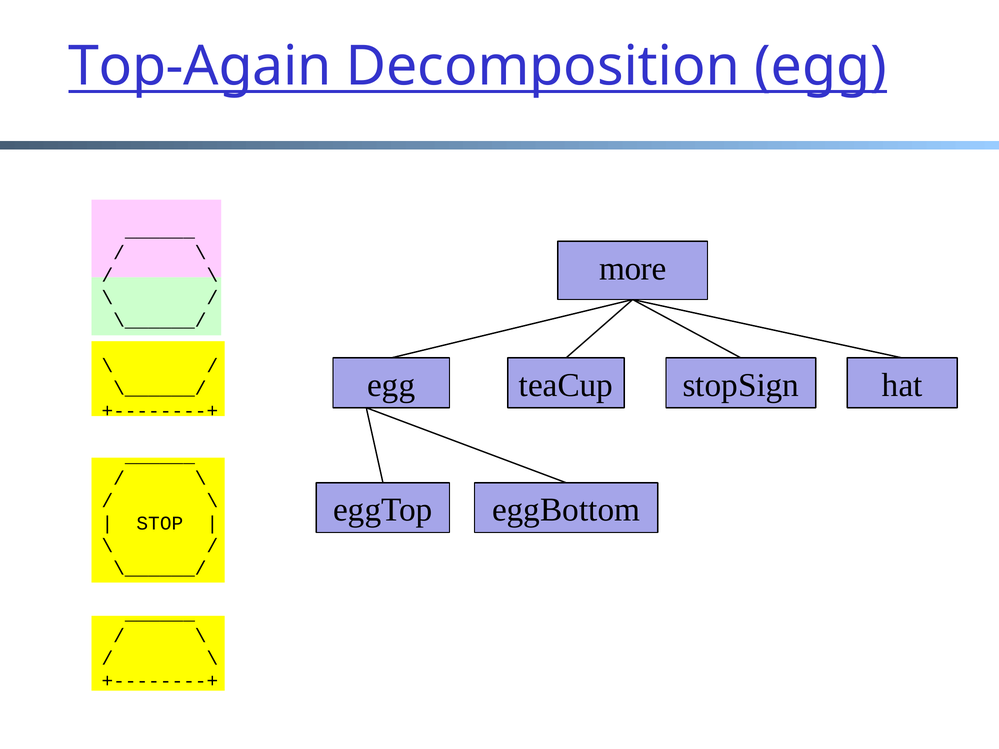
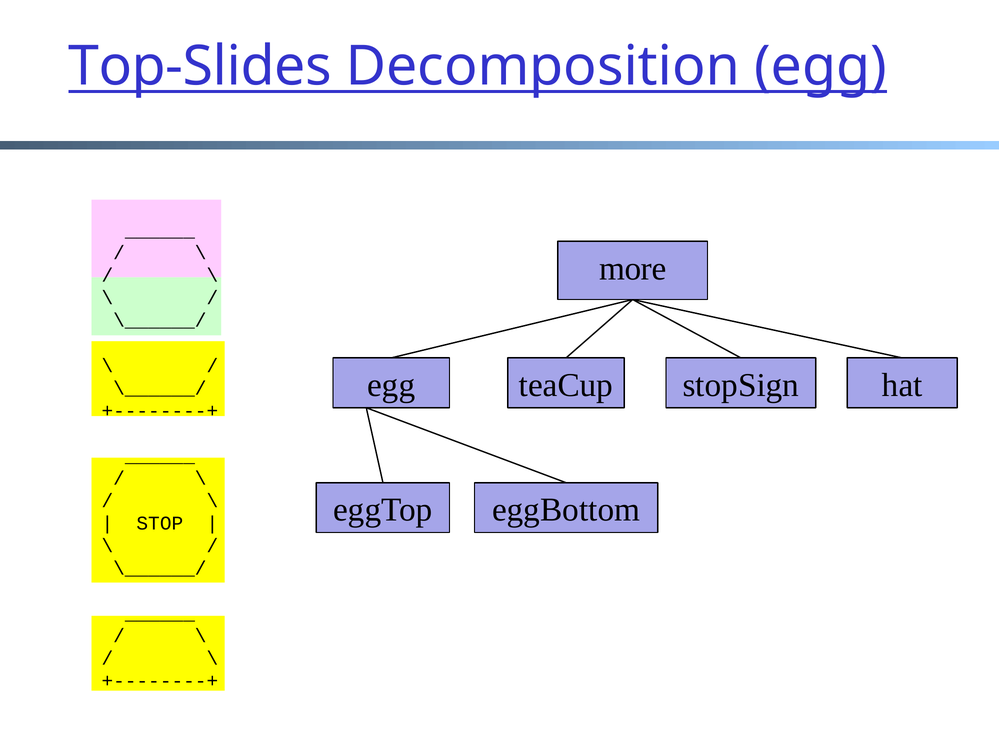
Top-Again: Top-Again -> Top-Slides (200, 66)
